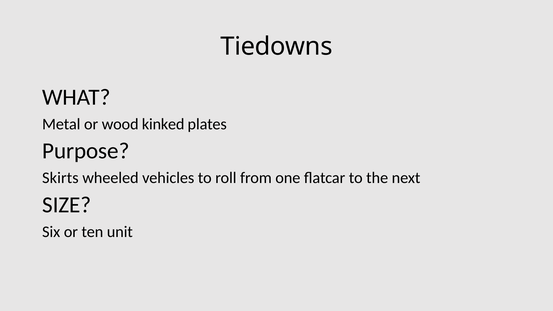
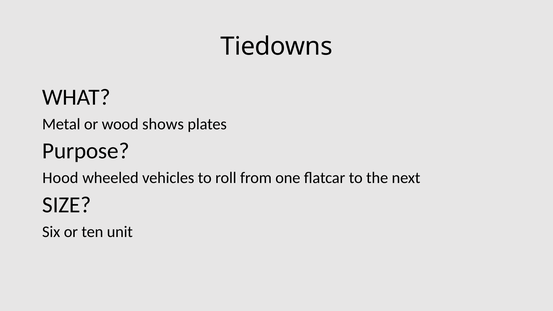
kinked: kinked -> shows (163, 124)
Skirts: Skirts -> Hood (60, 178)
